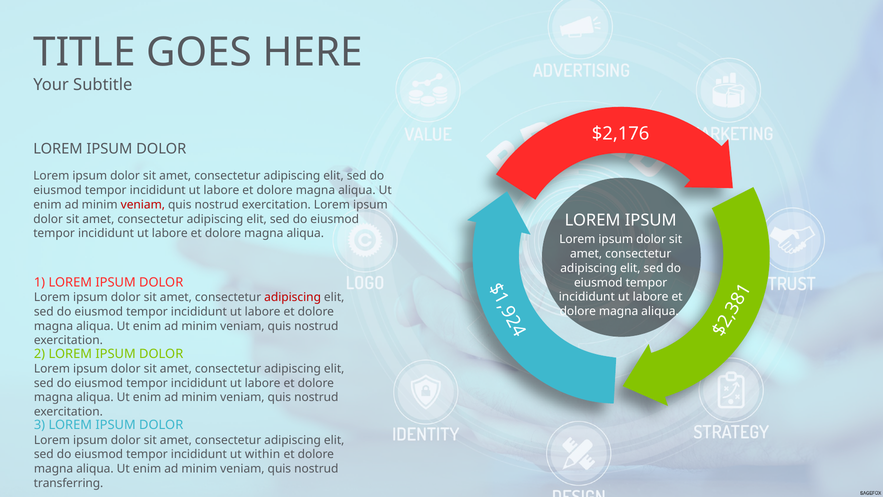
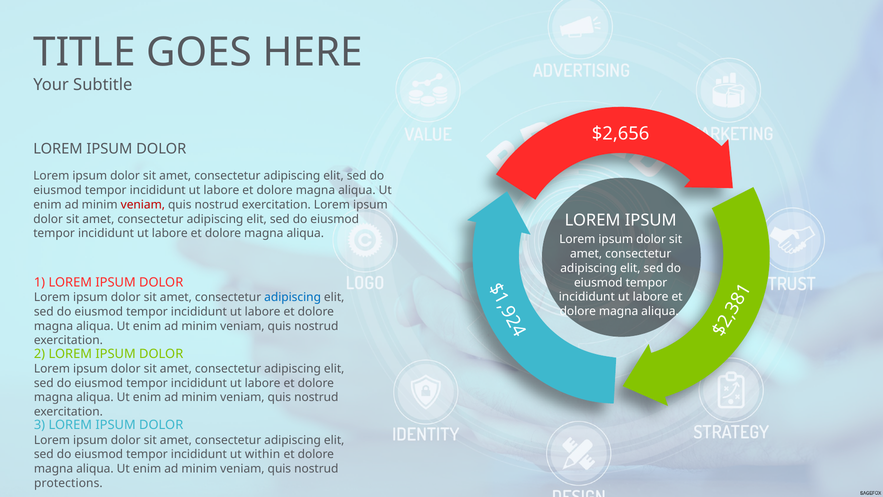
$2,176: $2,176 -> $2,656 (621, 134)
adipiscing colour: red -> blue (293, 297)
transferring: transferring -> protections (68, 483)
